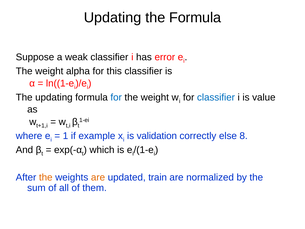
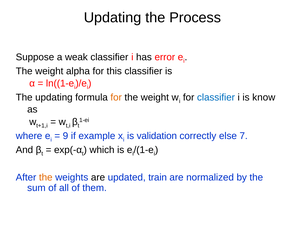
the Formula: Formula -> Process (195, 18)
for colour: blue -> orange (116, 97)
value: value -> know (264, 97)
1: 1 -> 9 (66, 136)
8: 8 -> 7 (244, 136)
are colour: orange -> black (98, 177)
